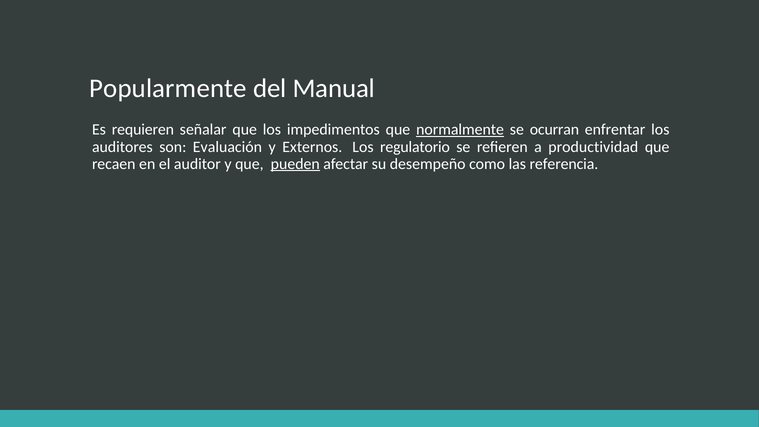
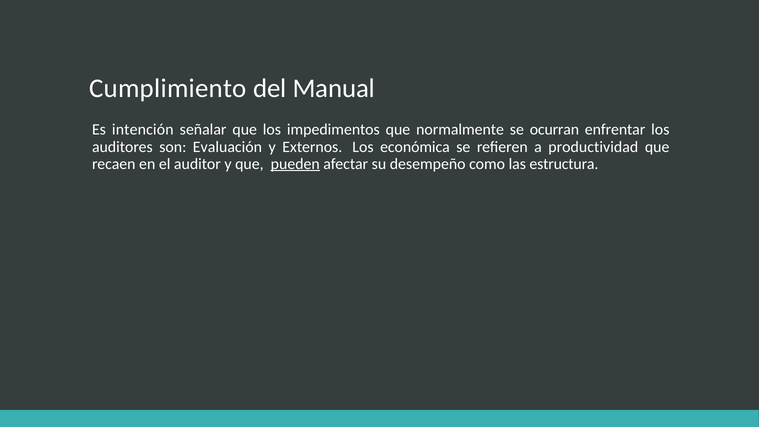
Popularmente: Popularmente -> Cumplimiento (168, 88)
requieren: requieren -> intención (143, 130)
normalmente underline: present -> none (460, 130)
regulatorio: regulatorio -> económica (415, 147)
referencia: referencia -> estructura (564, 164)
